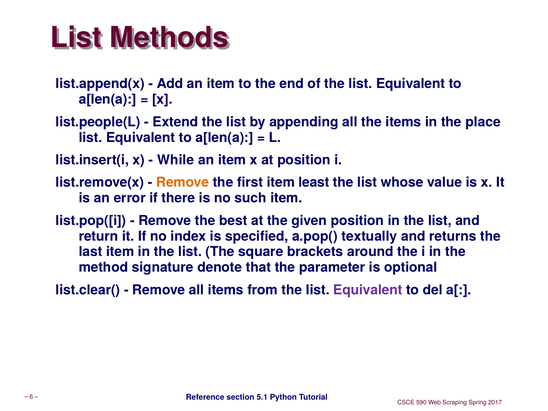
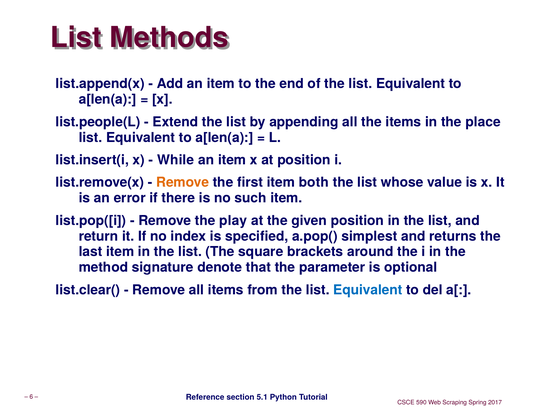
least: least -> both (314, 182)
best: best -> play (233, 221)
textually: textually -> simplest (369, 236)
Equivalent colour: purple -> blue (368, 290)
